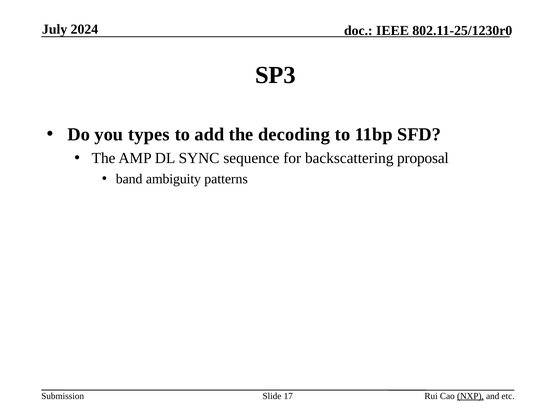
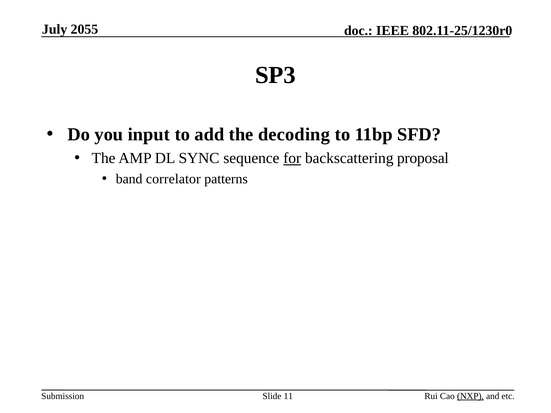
2024: 2024 -> 2055 (84, 29)
types: types -> input (149, 134)
for underline: none -> present (292, 158)
ambiguity: ambiguity -> correlator (173, 179)
17: 17 -> 11 (288, 396)
